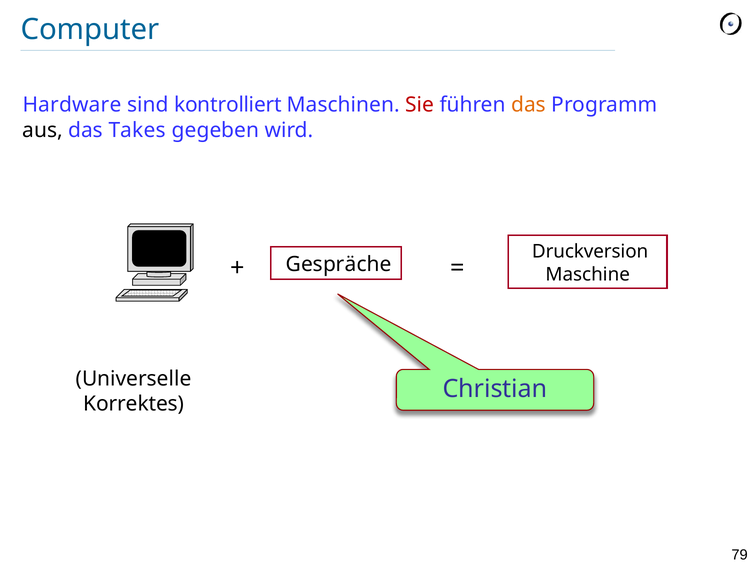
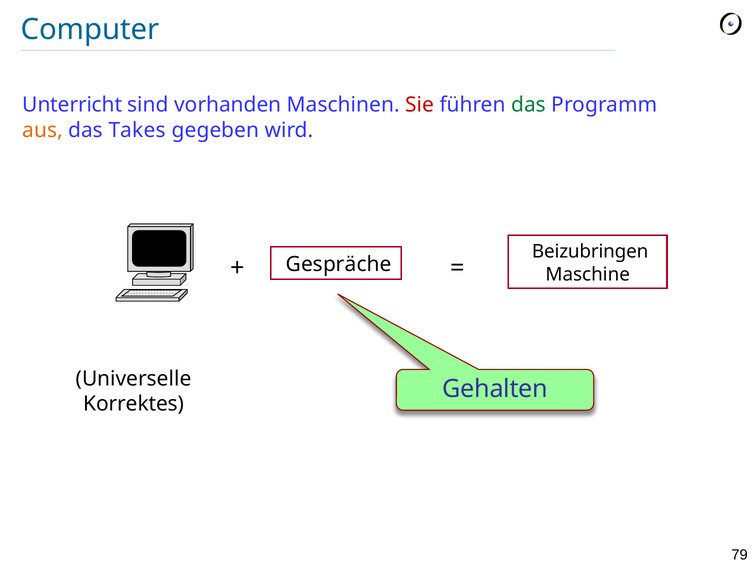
Hardware: Hardware -> Unterricht (72, 105)
kontrolliert: kontrolliert -> vorhanden (228, 105)
das colour: orange -> green (529, 105)
aus colour: black -> orange (43, 130)
Druckversion: Druckversion -> Beizubringen (590, 251)
Christian: Christian -> Gehalten (495, 388)
